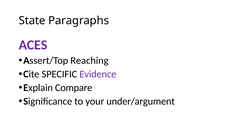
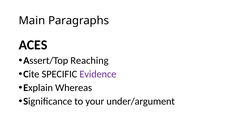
State: State -> Main (32, 21)
ACES colour: purple -> black (33, 45)
Compare: Compare -> Whereas (74, 88)
